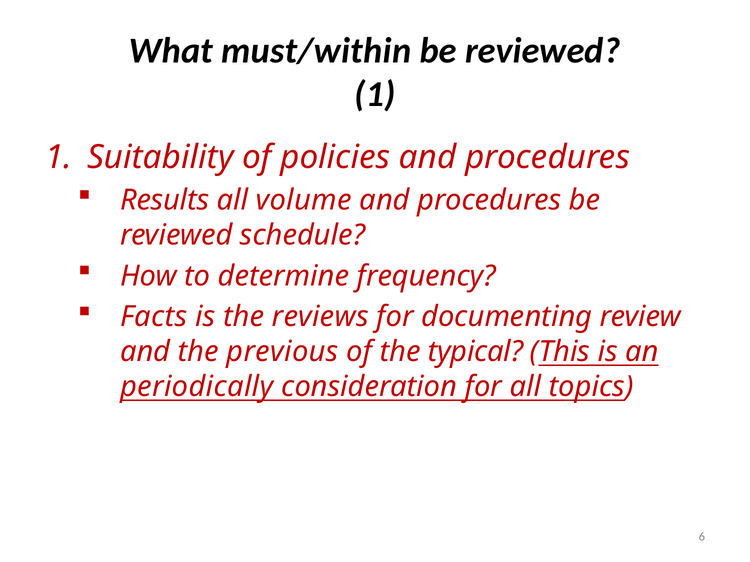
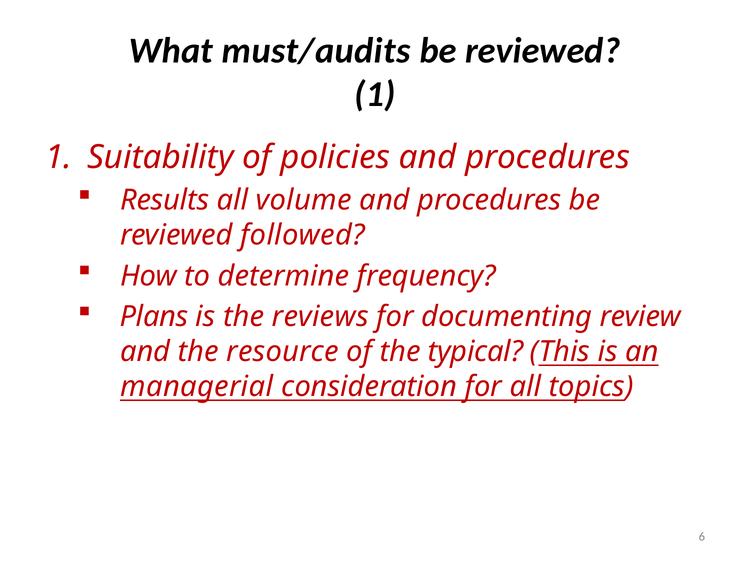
must/within: must/within -> must/audits (316, 51)
schedule: schedule -> followed (303, 235)
Facts: Facts -> Plans (154, 317)
previous: previous -> resource (283, 352)
periodically: periodically -> managerial (197, 387)
